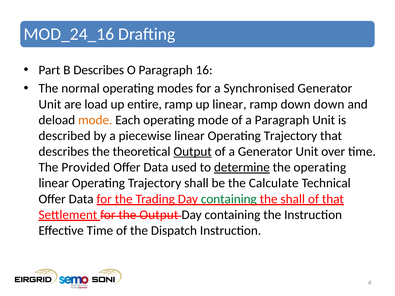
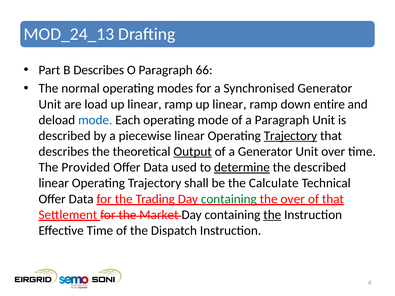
MOD_24_16: MOD_24_16 -> MOD_24_13 (69, 34)
16: 16 -> 66 (204, 70)
load up entire: entire -> linear (144, 104)
down down: down -> entire (329, 104)
mode colour: orange -> blue (95, 120)
Trajectory underline: none -> present (290, 136)
the operating: operating -> described (320, 167)
the shall: shall -> over (293, 199)
the Output: Output -> Market (159, 215)
the underline: none -> present (272, 215)
